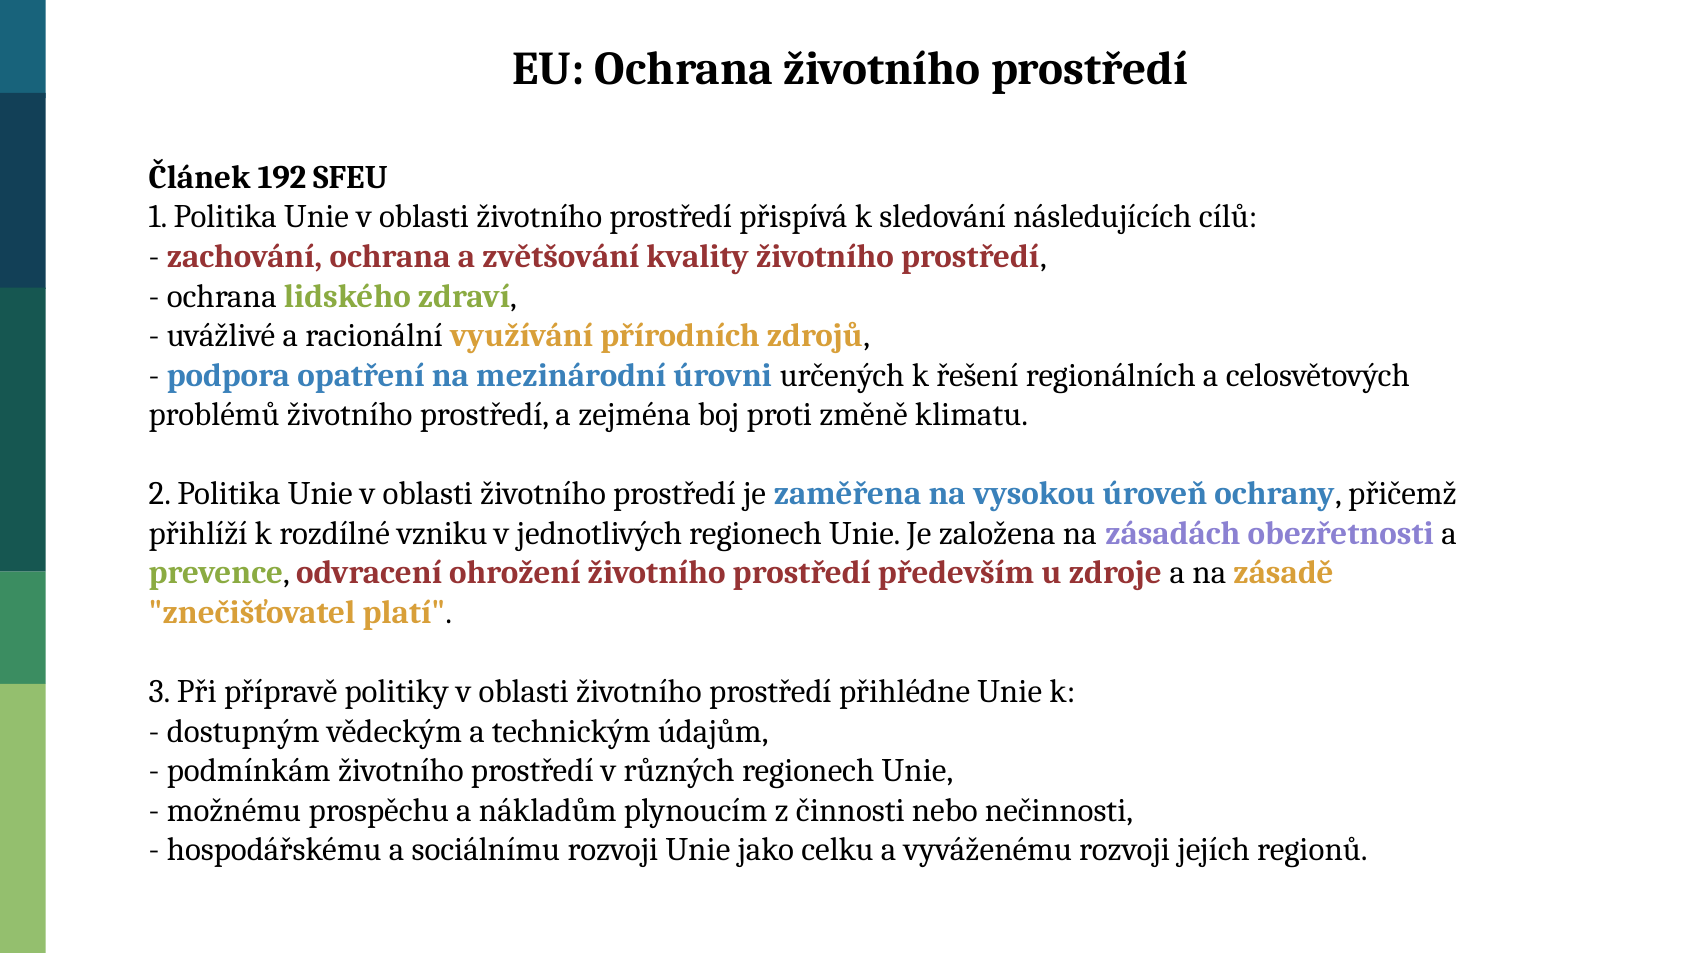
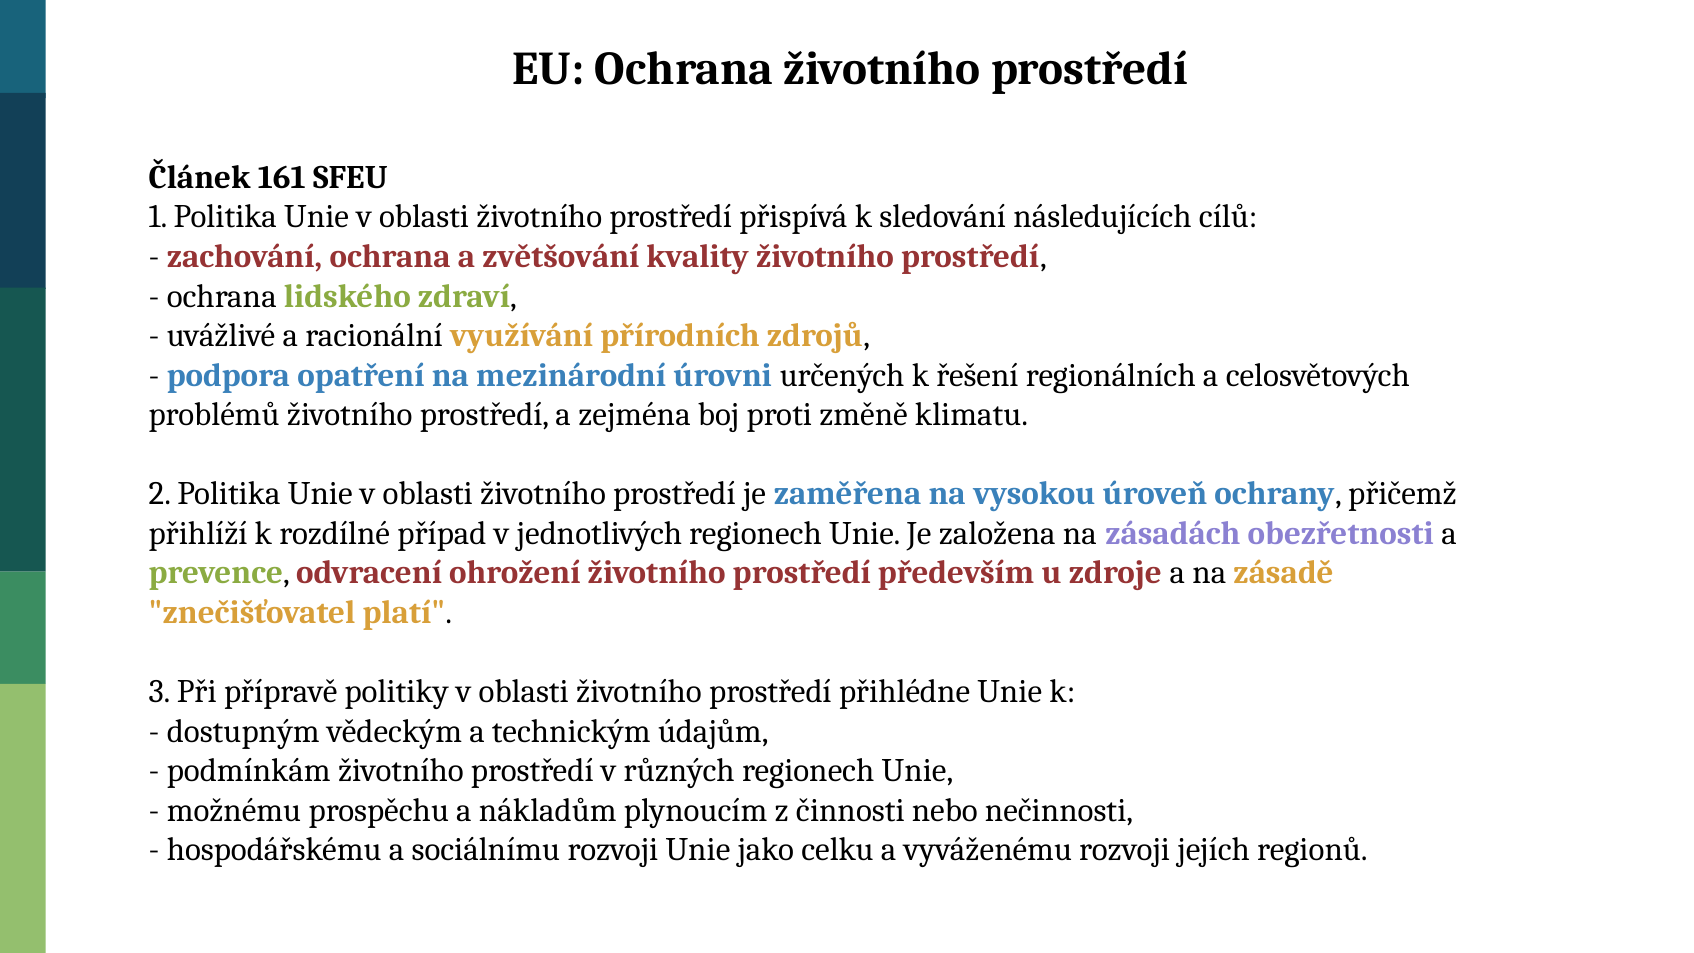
192: 192 -> 161 (282, 178)
vzniku: vzniku -> případ (442, 533)
